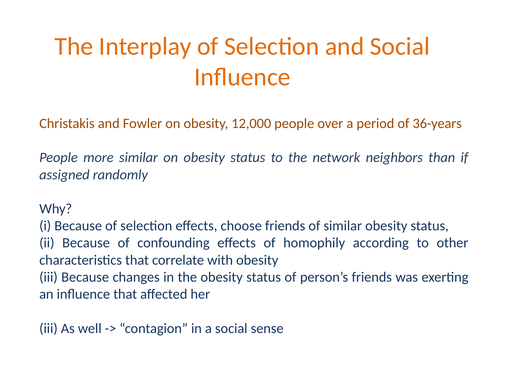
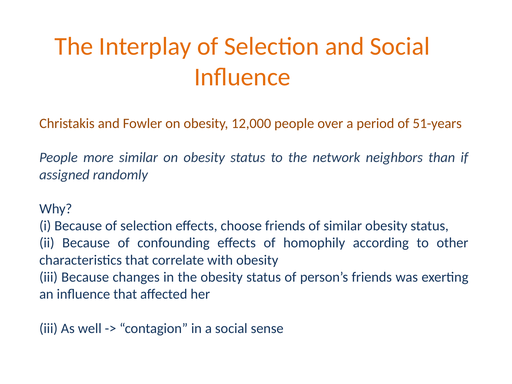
36-years: 36-years -> 51-years (437, 123)
